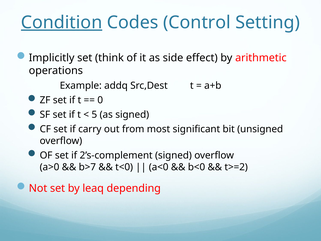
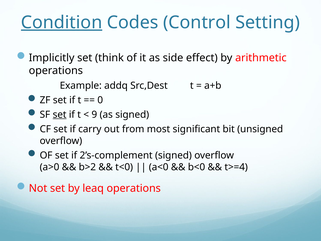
set underline: none -> present (60, 114)
5: 5 -> 9 (94, 114)
b>7: b>7 -> b>2 (87, 167)
t>=2: t>=2 -> t>=4 (236, 167)
leaq depending: depending -> operations (134, 188)
